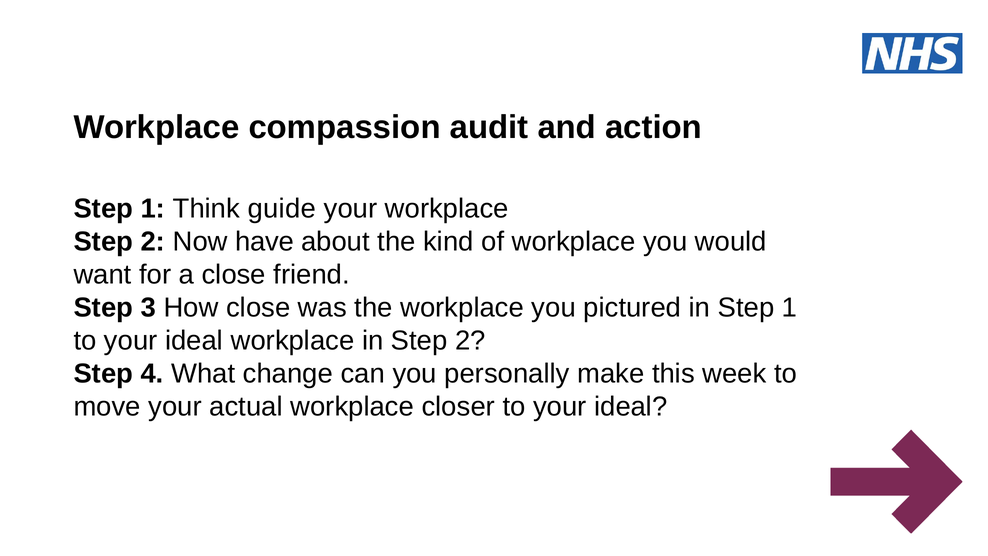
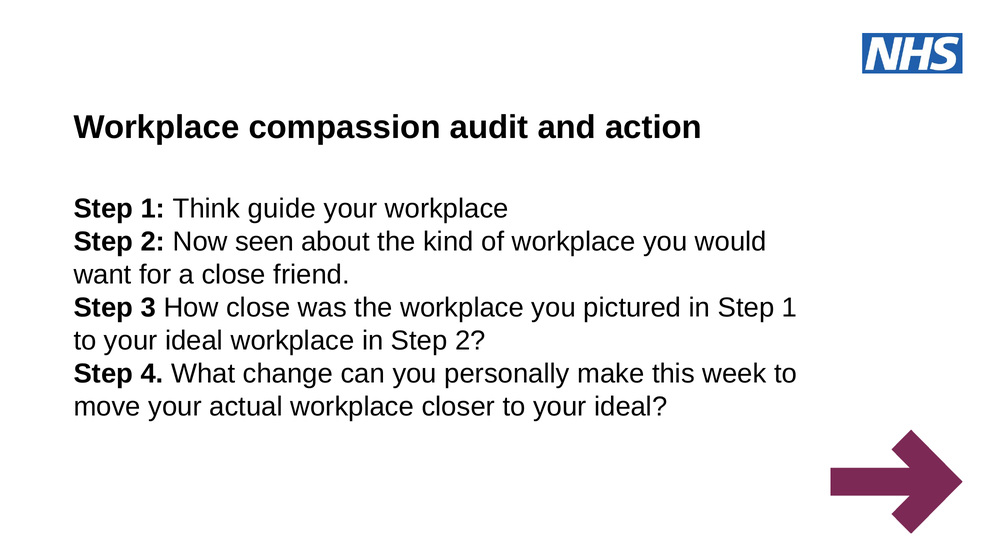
have: have -> seen (264, 242)
